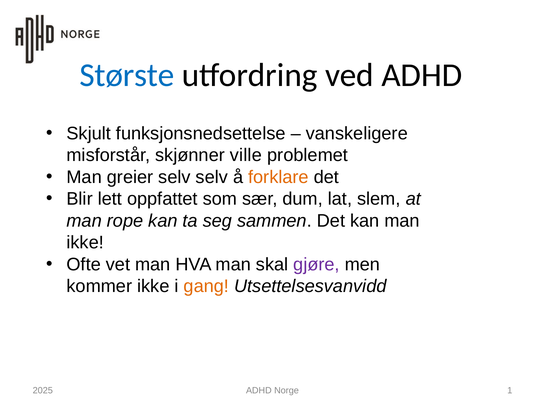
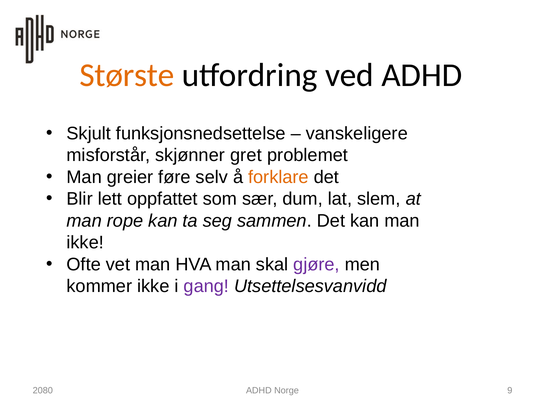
Største colour: blue -> orange (127, 75)
ville: ville -> gret (246, 155)
greier selv: selv -> føre (174, 177)
gang colour: orange -> purple (206, 286)
2025: 2025 -> 2080 (43, 390)
1: 1 -> 9 (510, 390)
